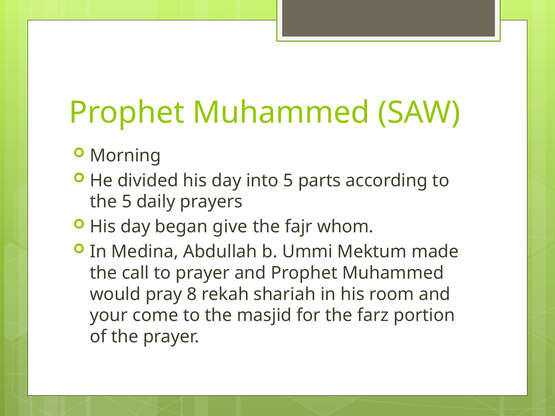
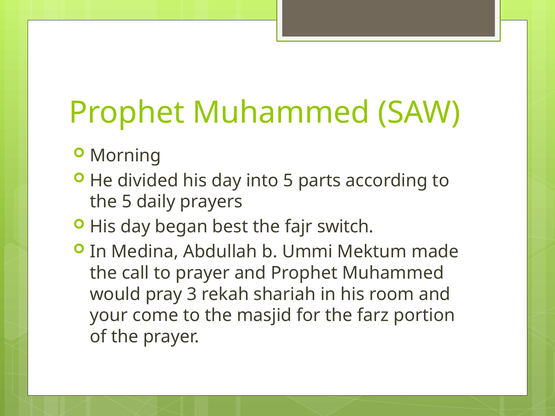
give: give -> best (230, 227)
whom: whom -> switch (345, 227)
8: 8 -> 3 (192, 294)
